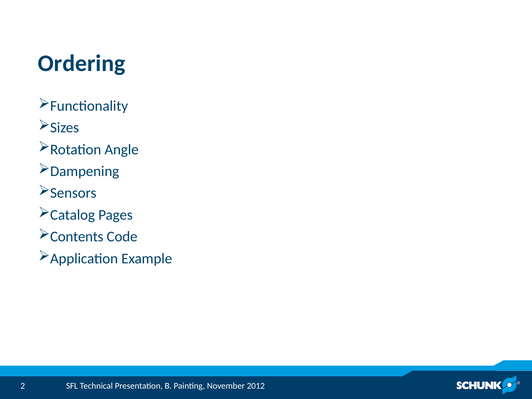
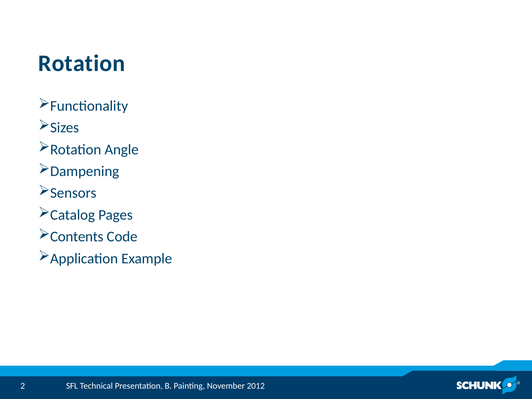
Ordering: Ordering -> Rotation (82, 63)
